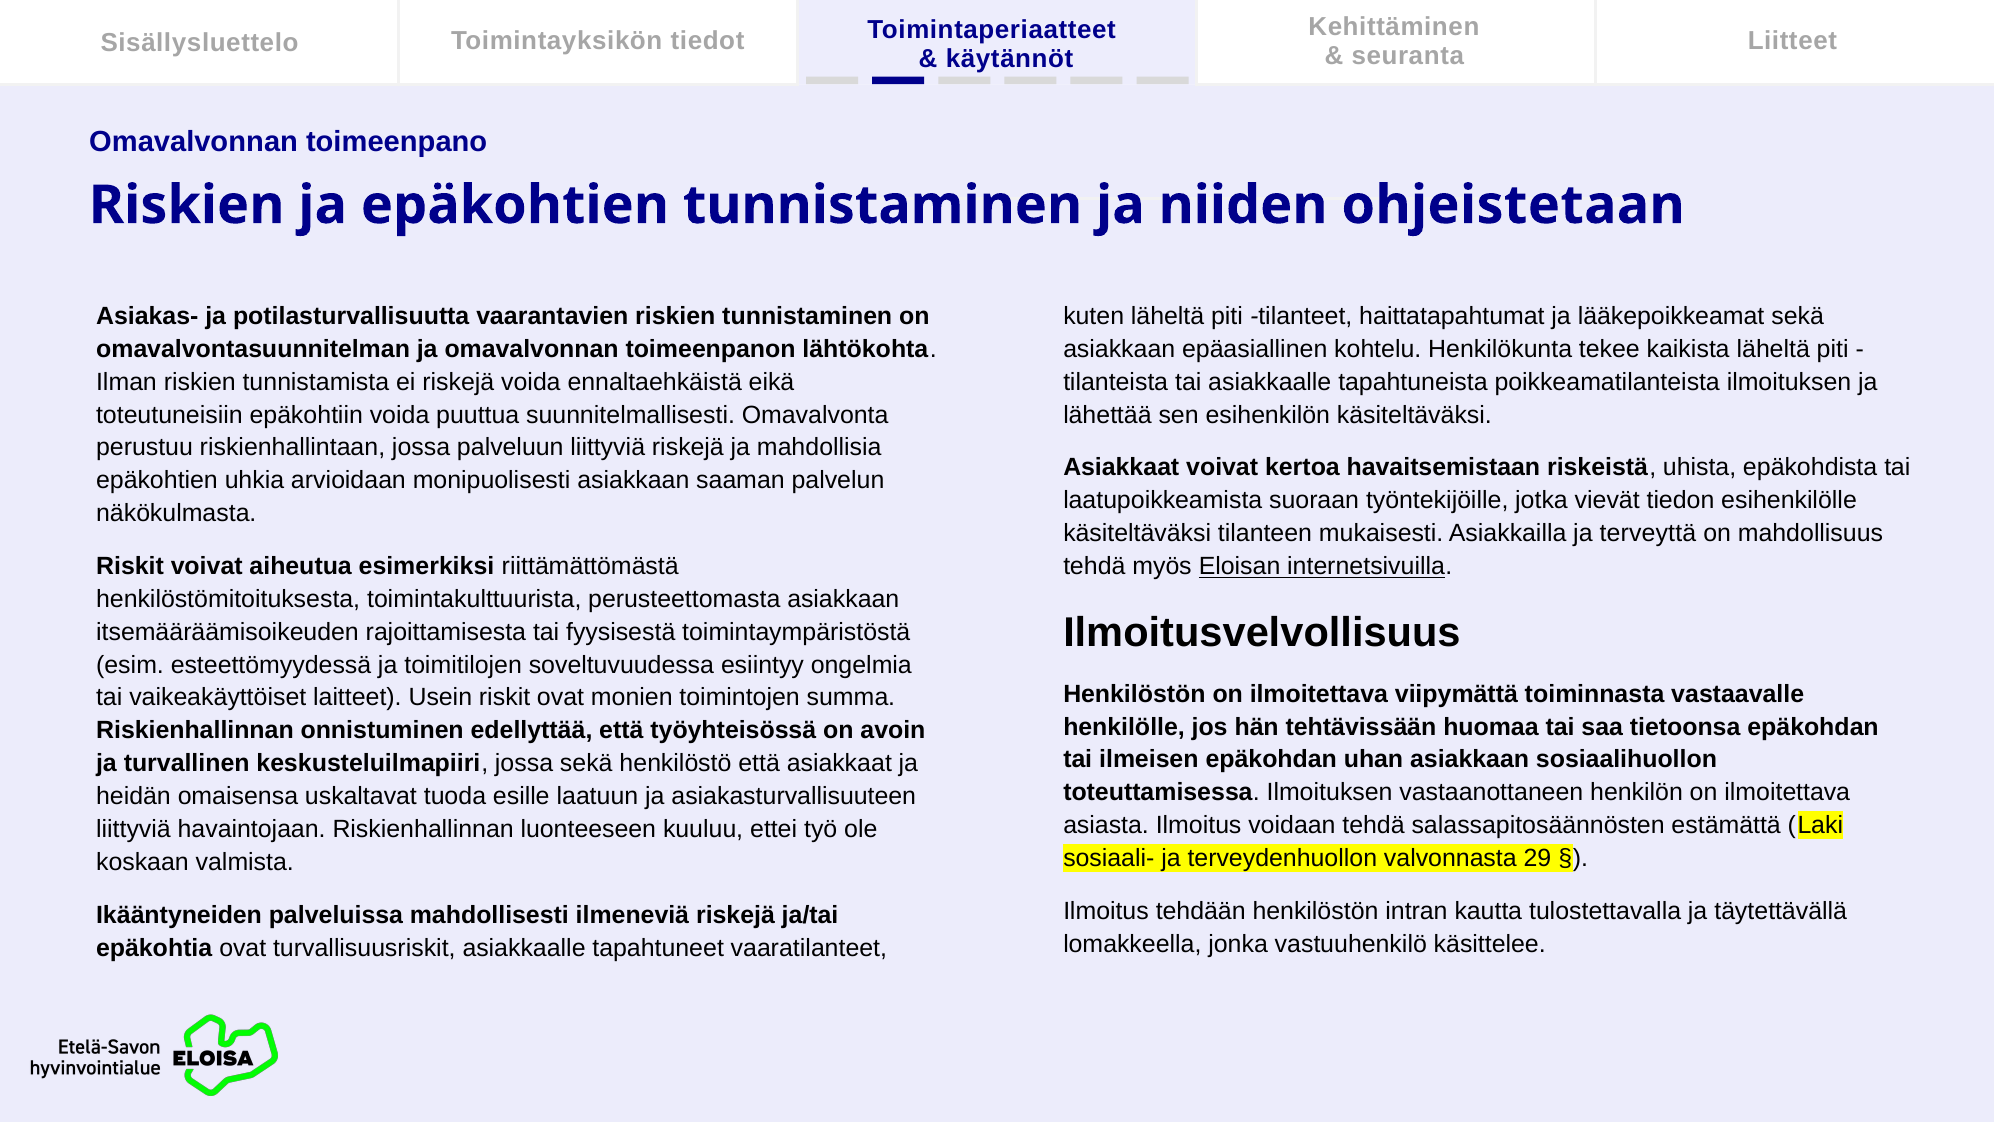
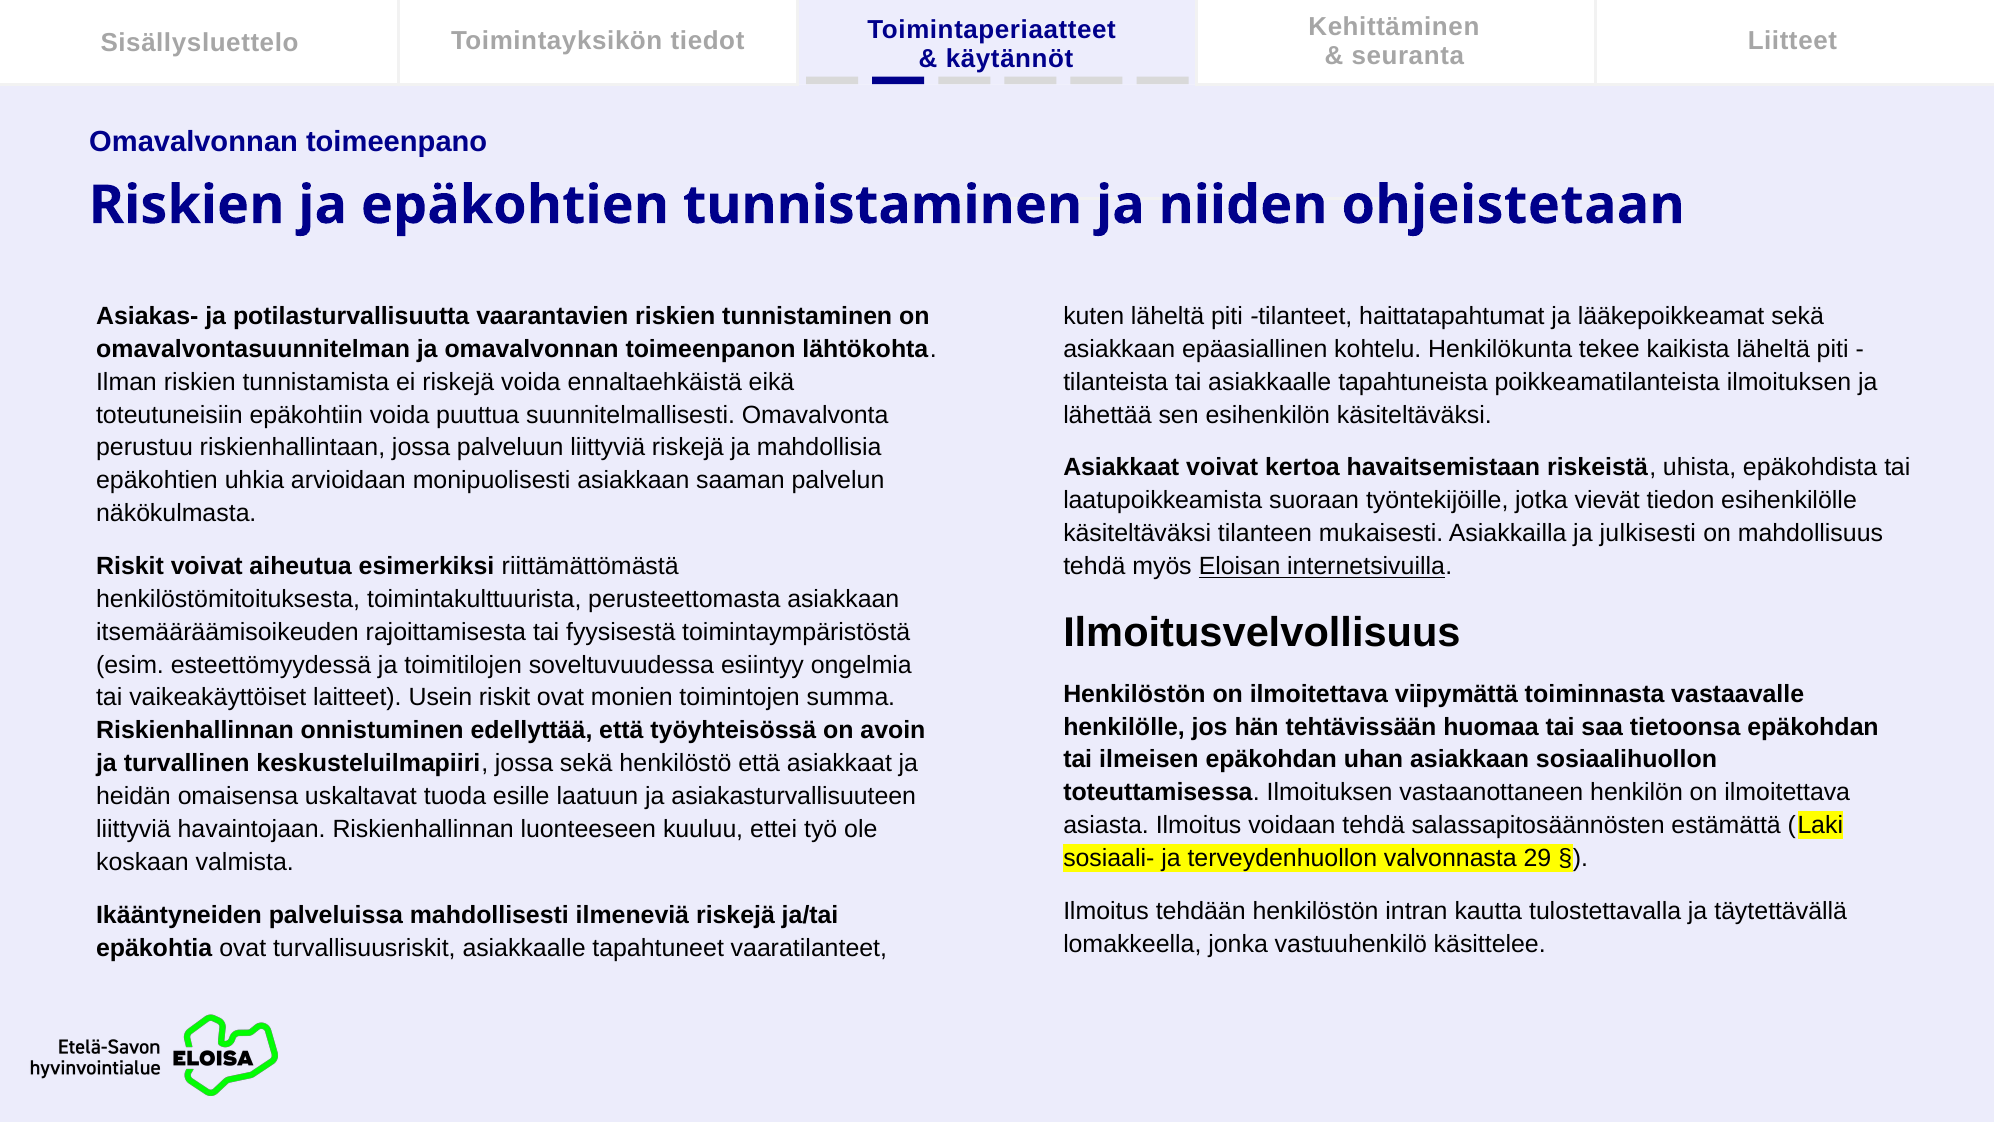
terveyttä: terveyttä -> julkisesti (1648, 533)
